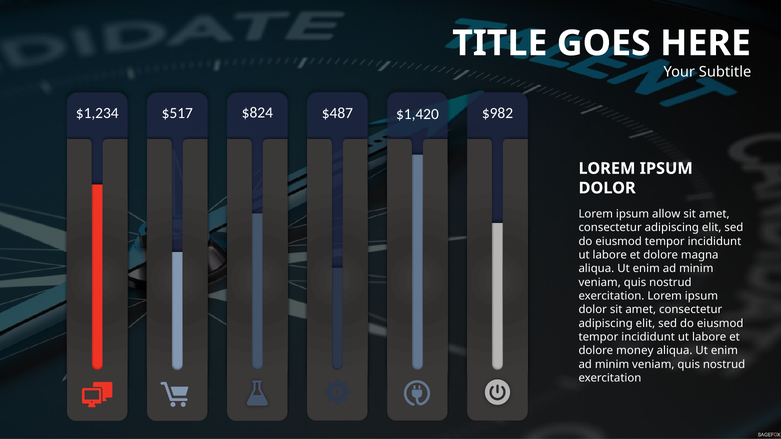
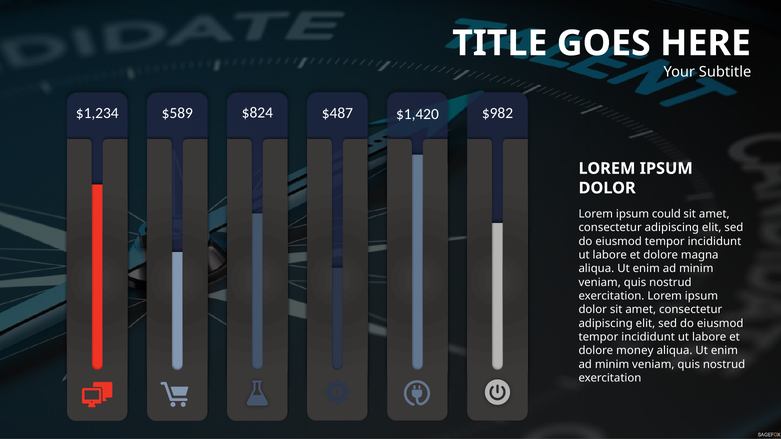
$517: $517 -> $589 (177, 113)
allow: allow -> could (666, 214)
